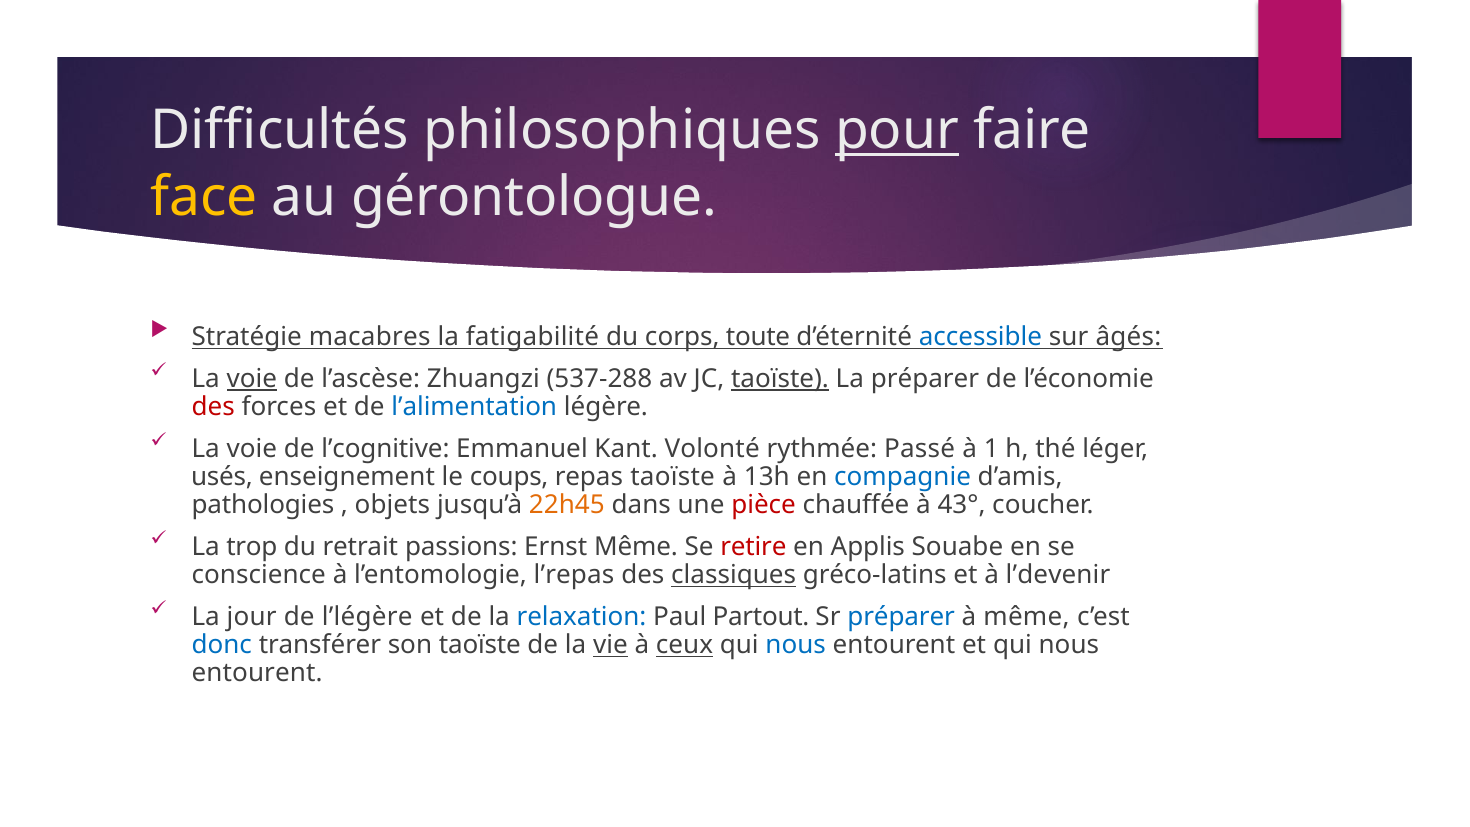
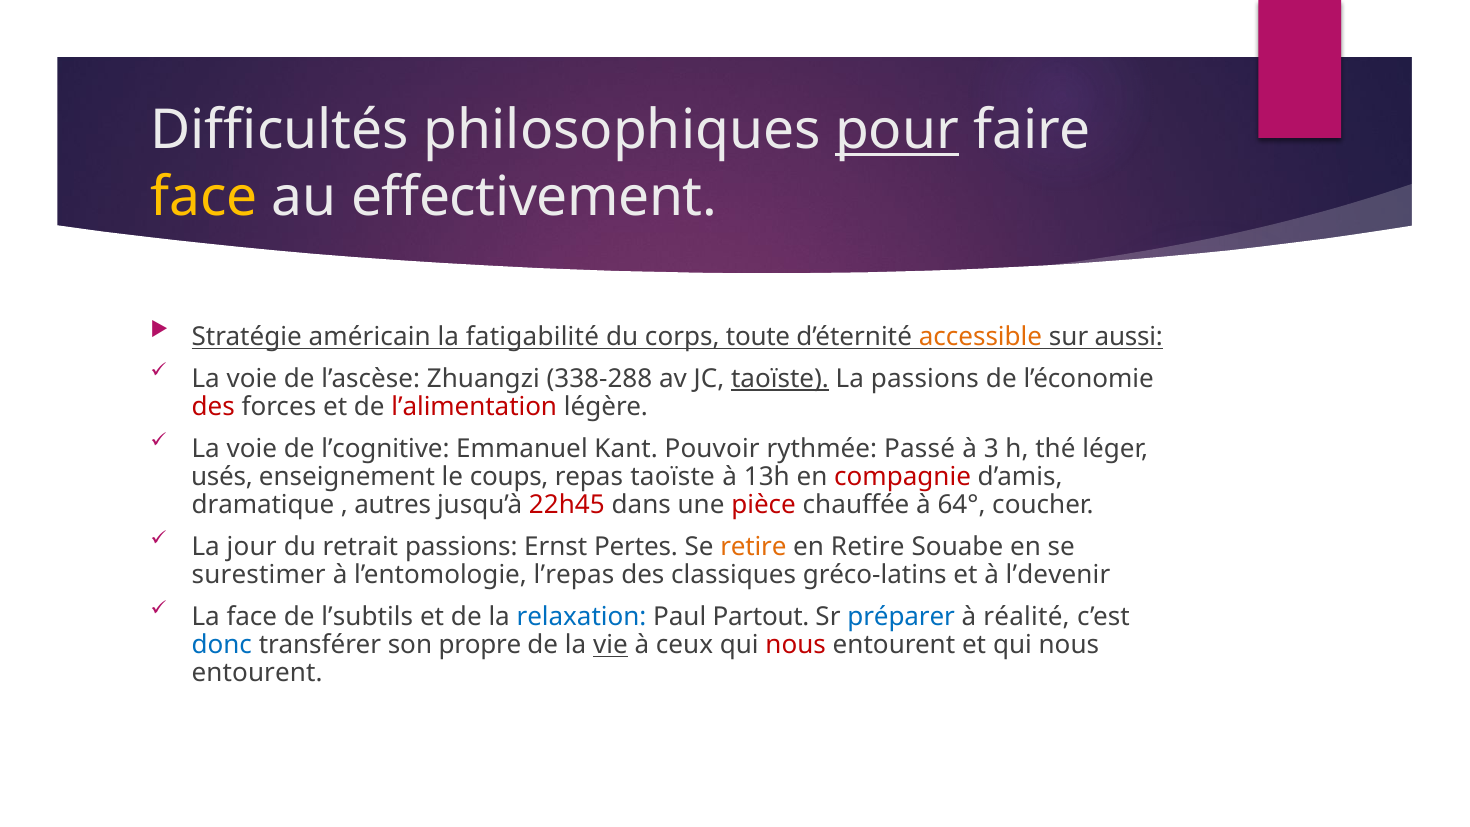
gérontologue: gérontologue -> effectivement (534, 197)
macabres: macabres -> américain (370, 337)
accessible colour: blue -> orange (980, 337)
âgés: âgés -> aussi (1129, 337)
voie underline: present -> none (252, 379)
537-288: 537-288 -> 338-288 (599, 379)
La préparer: préparer -> passions (925, 379)
l’alimentation colour: blue -> red (474, 407)
Volonté: Volonté -> Pouvoir (712, 449)
1: 1 -> 3 (991, 449)
compagnie colour: blue -> red (903, 477)
pathologies: pathologies -> dramatique (263, 505)
objets: objets -> autres (393, 505)
22h45 colour: orange -> red (567, 505)
43°: 43° -> 64° (962, 505)
trop: trop -> jour (252, 547)
Ernst Même: Même -> Pertes (636, 547)
retire colour: red -> orange (753, 547)
en Applis: Applis -> Retire (868, 547)
conscience: conscience -> surestimer (259, 575)
classiques underline: present -> none (734, 575)
La jour: jour -> face (252, 617)
l’légère: l’légère -> l’subtils (367, 617)
à même: même -> réalité (1026, 617)
son taoïste: taoïste -> propre (480, 645)
ceux underline: present -> none (685, 645)
nous colour: blue -> red (796, 645)
